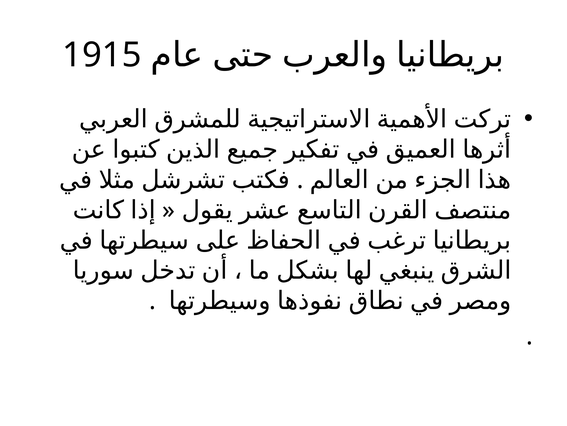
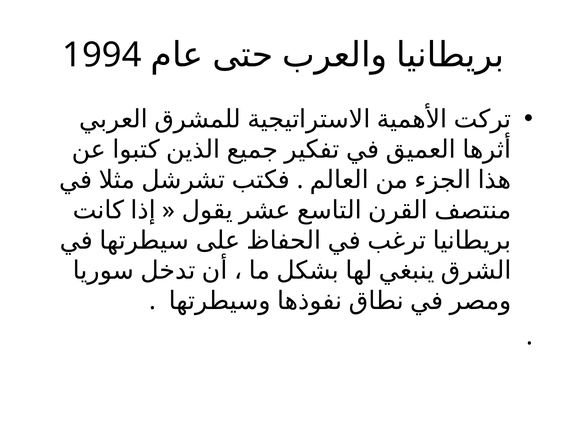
1915: 1915 -> 1994 (102, 55)
